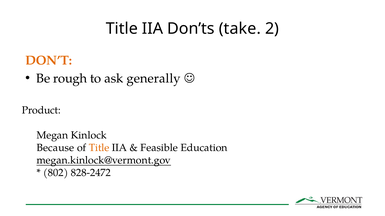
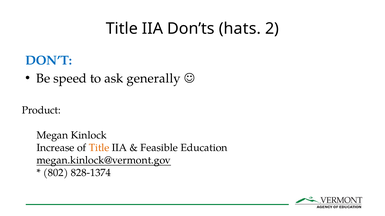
take: take -> hats (240, 29)
DON’T colour: orange -> blue (49, 61)
rough: rough -> speed (70, 79)
Because: Because -> Increase (55, 148)
828-2472: 828-2472 -> 828-1374 (91, 173)
